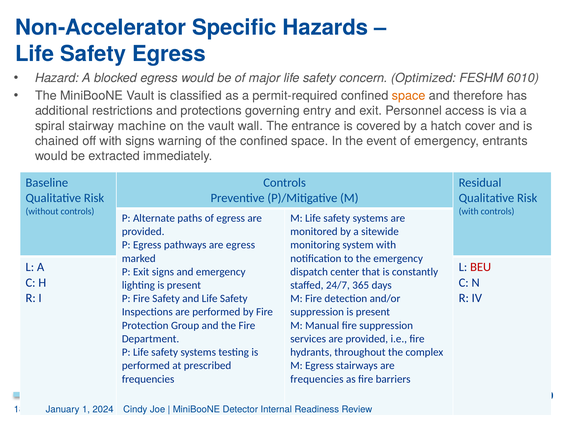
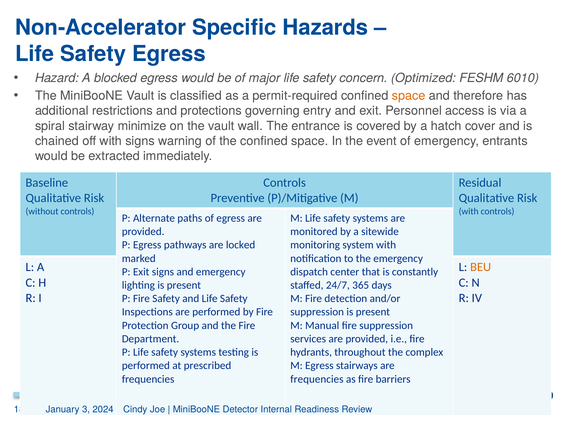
machine: machine -> minimize (142, 126)
are egress: egress -> locked (241, 245)
BEU colour: red -> orange (481, 267)
1: 1 -> 3 (86, 410)
